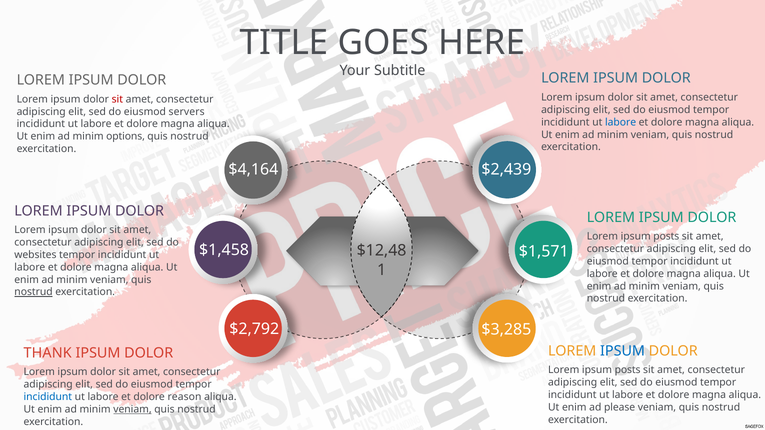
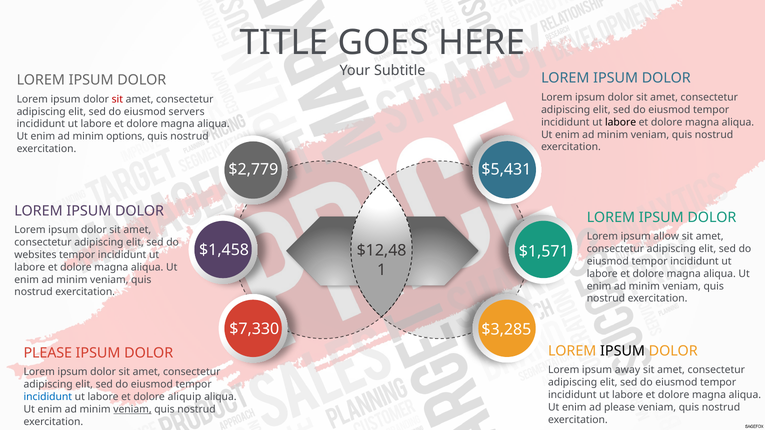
labore colour: blue -> black (621, 122)
$4,164: $4,164 -> $2,779 (253, 170)
$2,439: $2,439 -> $5,431 (506, 170)
posts: posts -> allow (666, 237)
nostrud underline: present -> none (34, 292)
$2,792: $2,792 -> $7,330 (254, 329)
IPSUM colour: blue -> black (623, 351)
THANK: THANK -> PLEASE (48, 353)
posts: posts -> away (628, 370)
reason: reason -> aliquip (184, 397)
